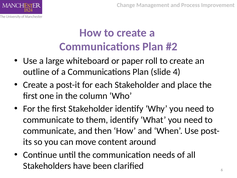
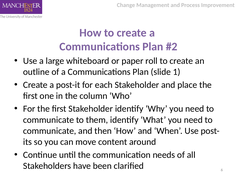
4: 4 -> 1 (177, 72)
